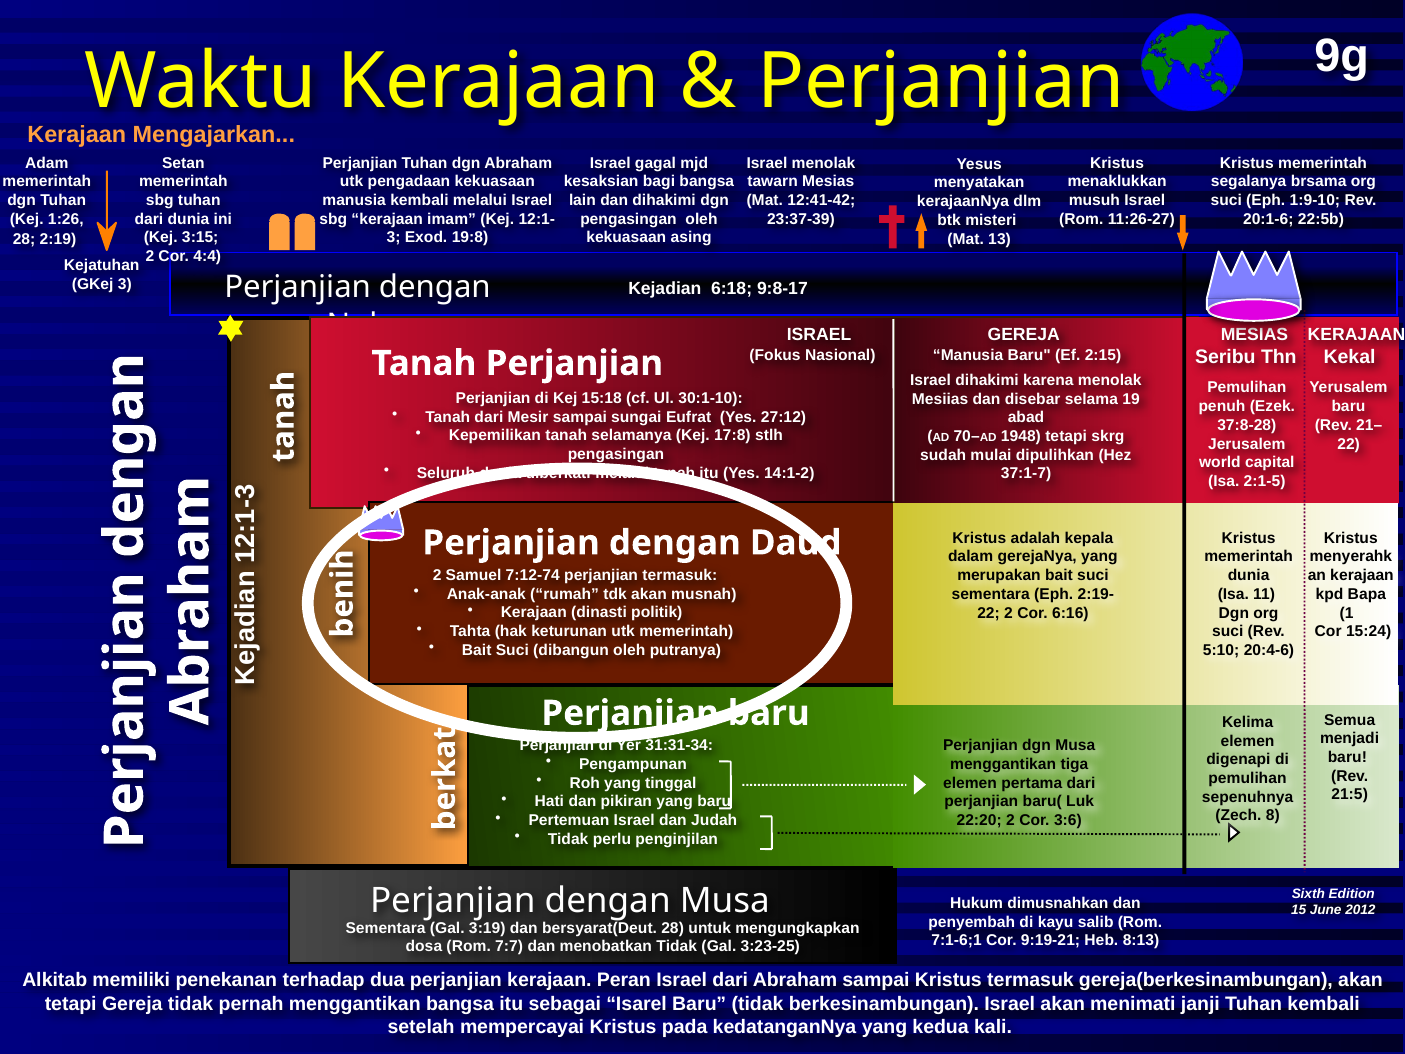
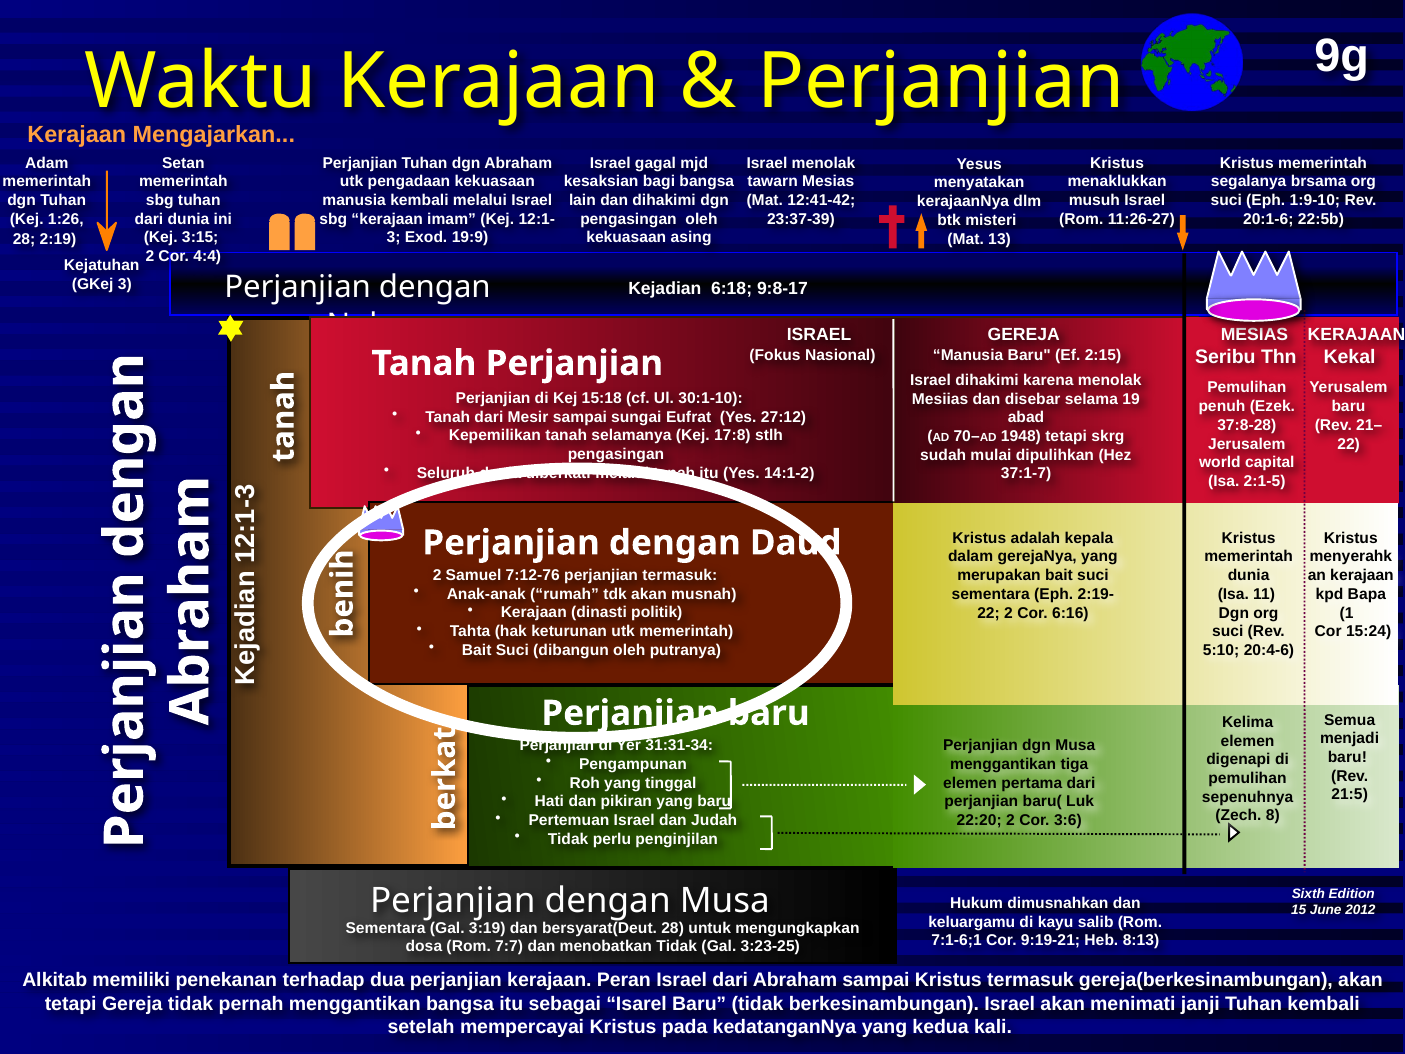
19:8: 19:8 -> 19:9 (470, 238)
7:12-74: 7:12-74 -> 7:12-76 (533, 575)
penyembah: penyembah -> keluargamu (972, 922)
